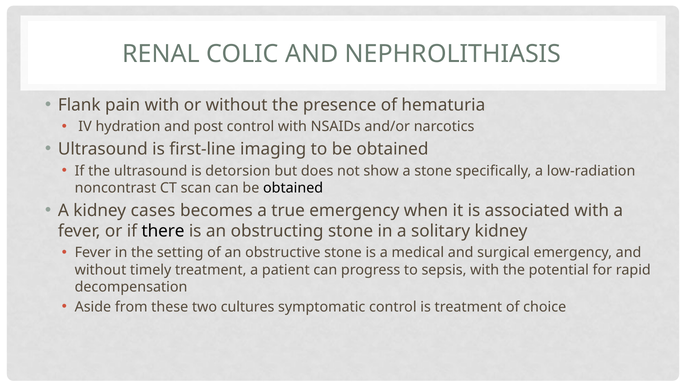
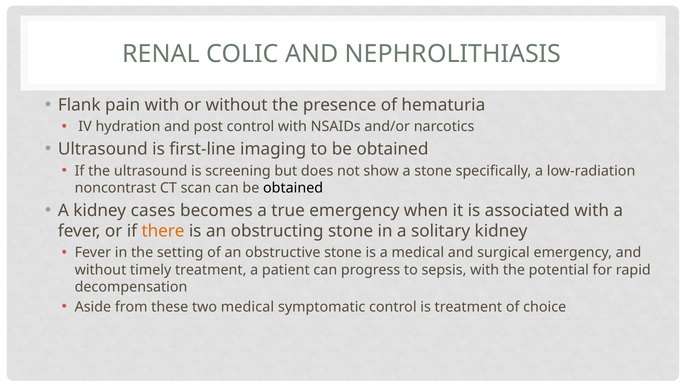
detorsion: detorsion -> screening (238, 171)
there colour: black -> orange (163, 231)
two cultures: cultures -> medical (248, 307)
